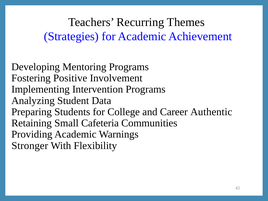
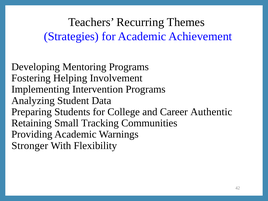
Positive: Positive -> Helping (70, 78)
Cafeteria: Cafeteria -> Tracking (100, 123)
